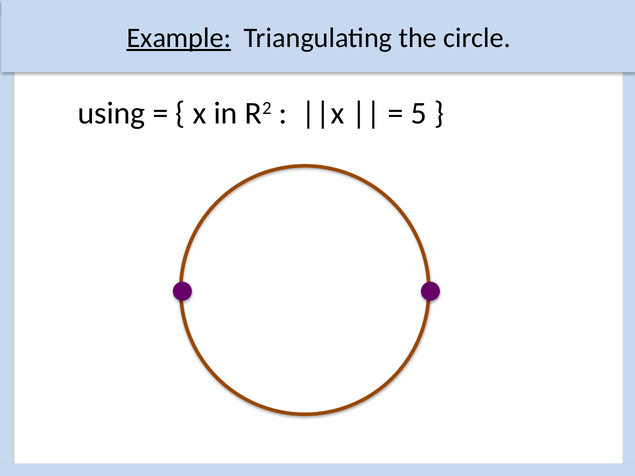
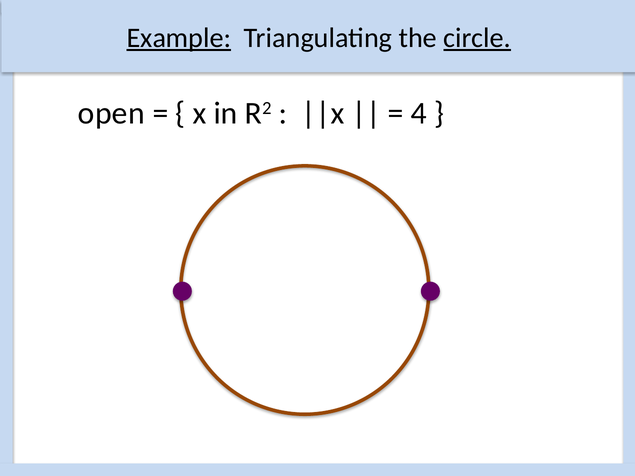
circle underline: none -> present (477, 38)
using: using -> open (111, 113)
5: 5 -> 4 (419, 113)
